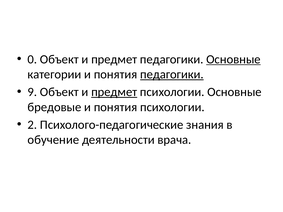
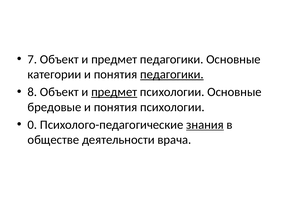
0: 0 -> 7 (32, 59)
Основные underline: present -> none (233, 59)
9: 9 -> 8 (32, 92)
2: 2 -> 0 (32, 125)
знания underline: none -> present (205, 125)
обучение: обучение -> обществе (53, 140)
